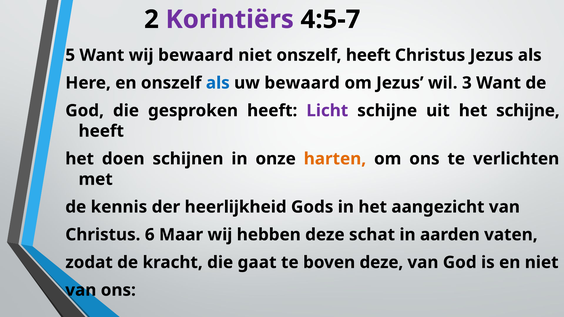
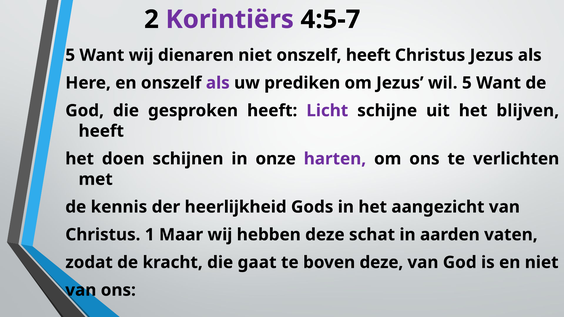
wij bewaard: bewaard -> dienaren (196, 55)
als colour: blue -> purple (218, 83)
uw bewaard: bewaard -> prediken (302, 83)
wil 3: 3 -> 5 (467, 83)
het schijne: schijne -> blijven (528, 111)
harten colour: orange -> purple (335, 159)
6: 6 -> 1 (150, 235)
